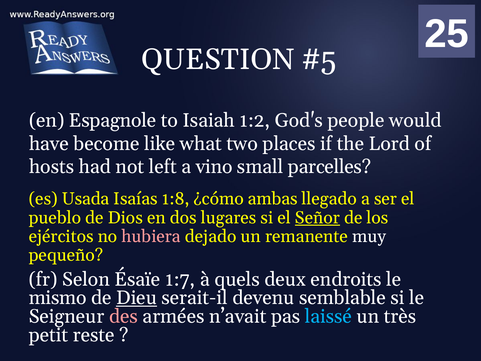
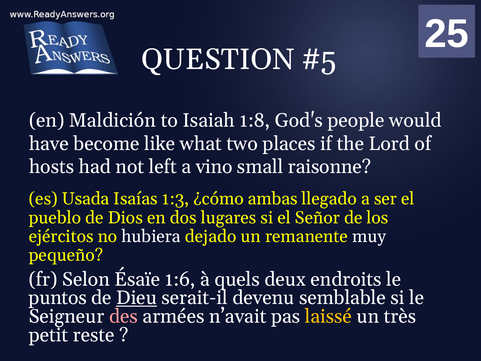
Espagnole: Espagnole -> Maldición (112, 120)
1:2: 1:2 -> 1:8 (255, 120)
parcelles: parcelles -> raisonne (329, 167)
1:8: 1:8 -> 1:3 (175, 199)
Señor underline: present -> none (317, 217)
hubiera colour: pink -> white (151, 236)
1:7: 1:7 -> 1:6 (180, 279)
mismo: mismo -> puntos (58, 298)
laissé colour: light blue -> yellow (328, 316)
